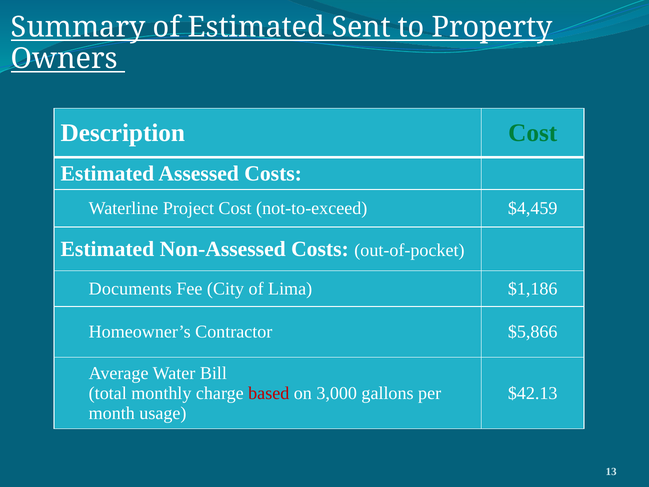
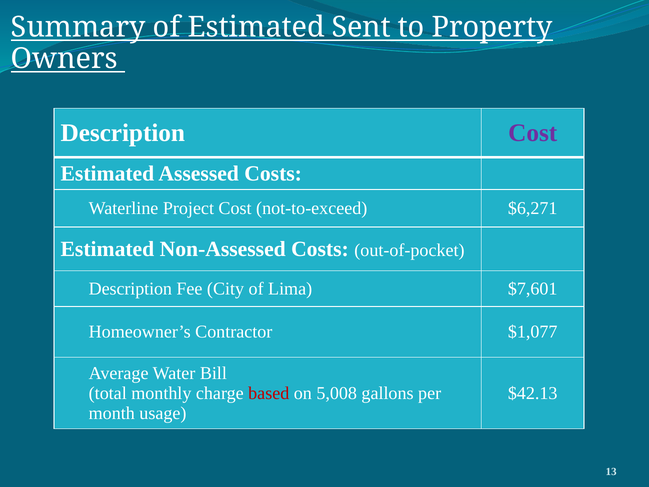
Cost colour: green -> purple (533, 133)
$4,459: $4,459 -> $6,271 (533, 208)
Documents: Documents -> Description (130, 289)
$1,186: $1,186 -> $7,601 (533, 289)
$5,866: $5,866 -> $1,077 (533, 332)
3,000: 3,000 -> 5,008 (337, 393)
